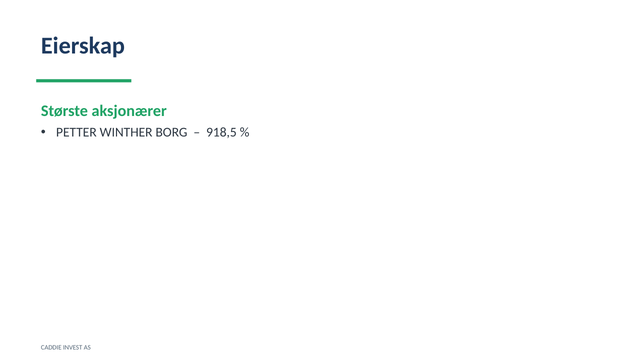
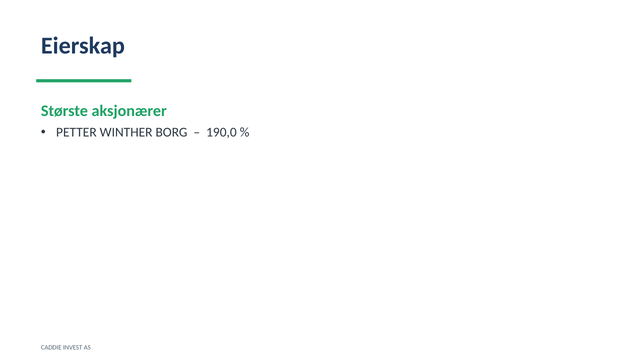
918,5: 918,5 -> 190,0 (221, 132)
